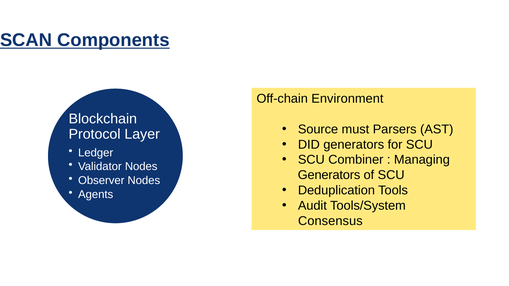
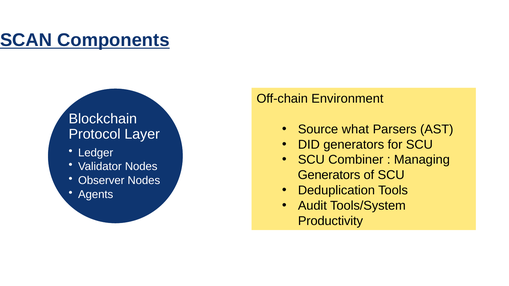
must: must -> what (355, 129)
Consensus: Consensus -> Productivity (330, 221)
